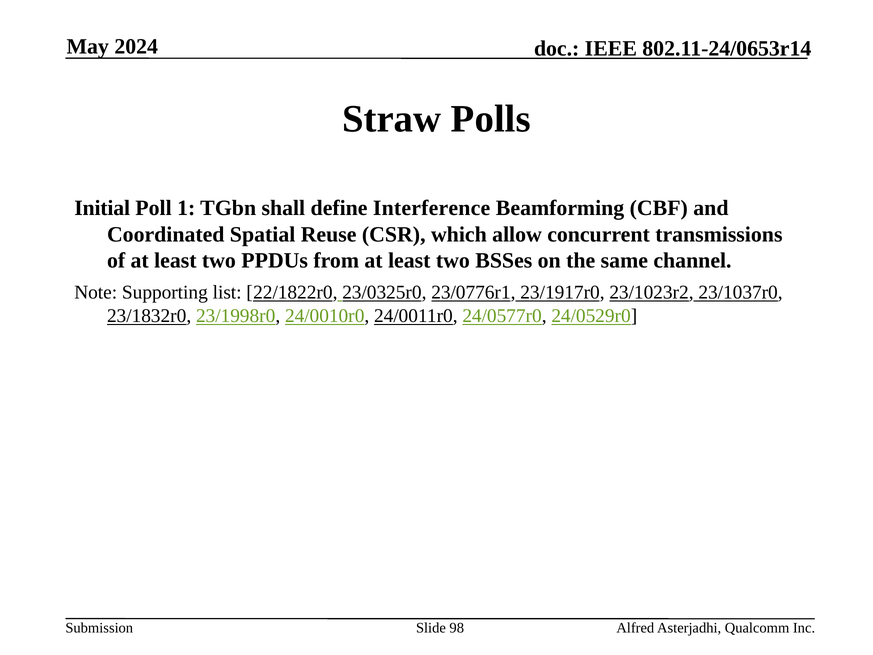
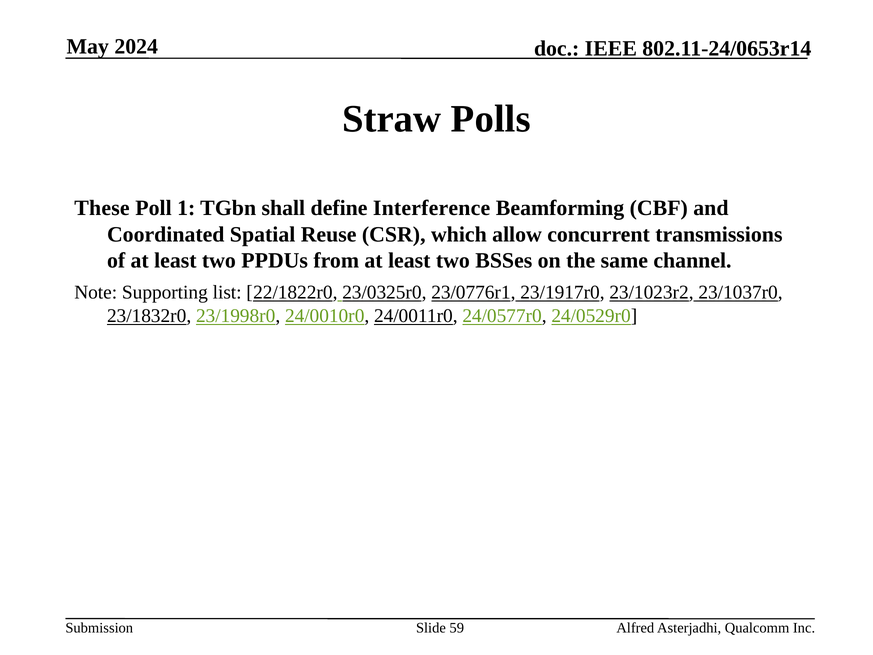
Initial: Initial -> These (102, 208)
98: 98 -> 59 (457, 628)
